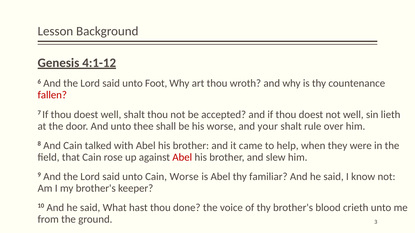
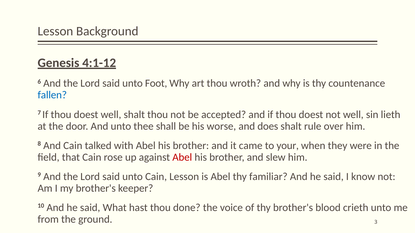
fallen colour: red -> blue (52, 95)
your: your -> does (268, 126)
help: help -> your (288, 146)
Cain Worse: Worse -> Lesson (184, 177)
